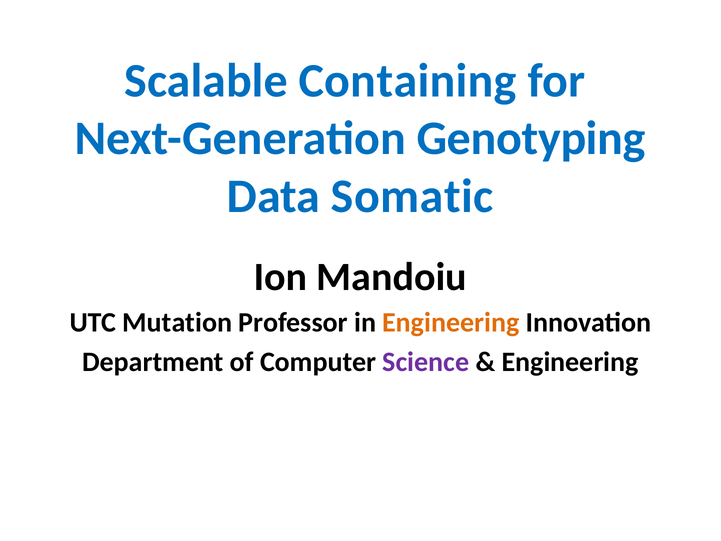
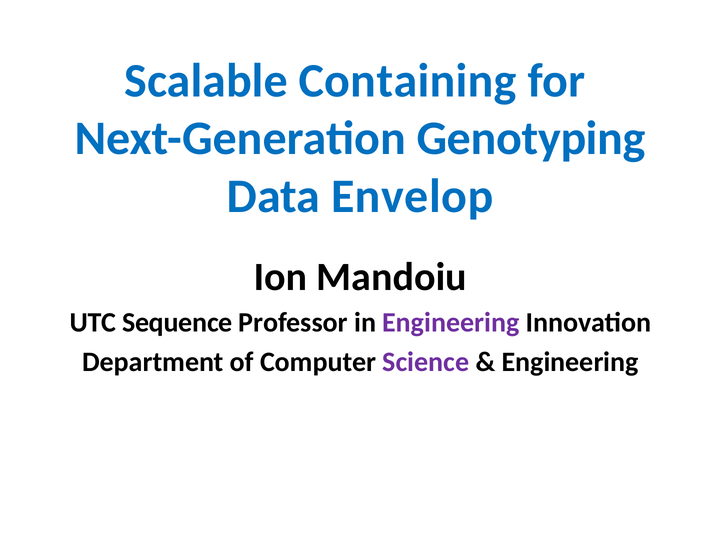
Somatic: Somatic -> Envelop (412, 196)
Mutation: Mutation -> Sequence (177, 322)
Engineering colour: orange -> purple (451, 322)
